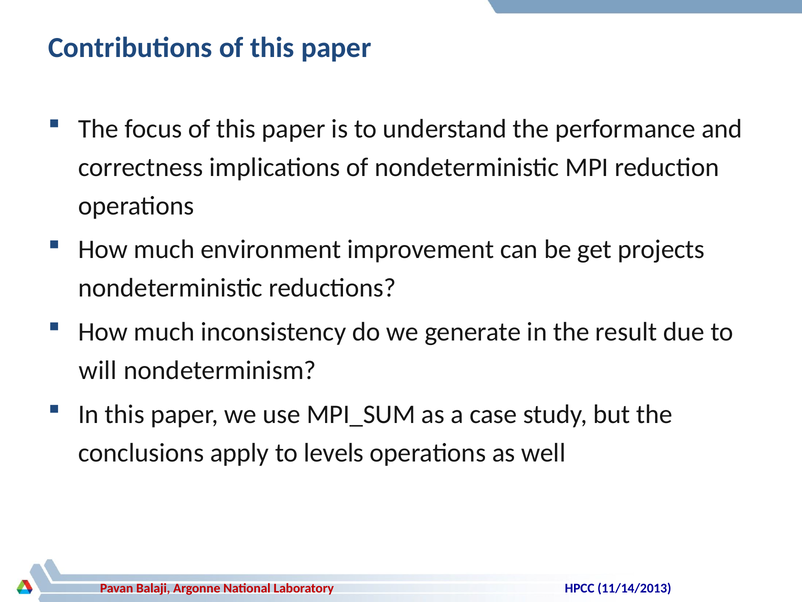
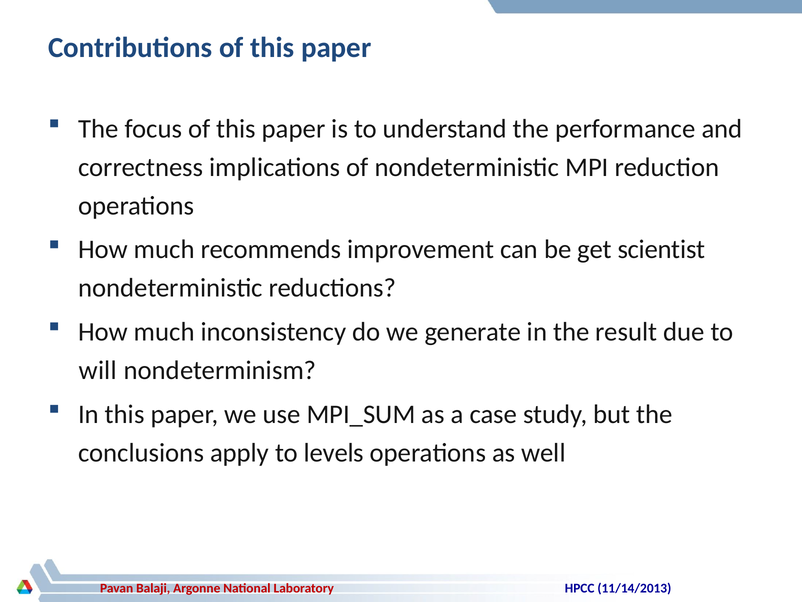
environment: environment -> recommends (271, 249)
projects: projects -> scientist (661, 249)
